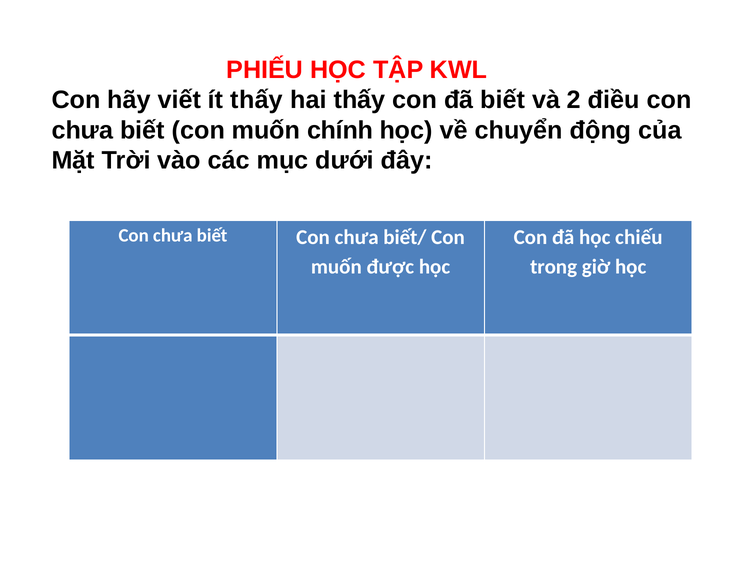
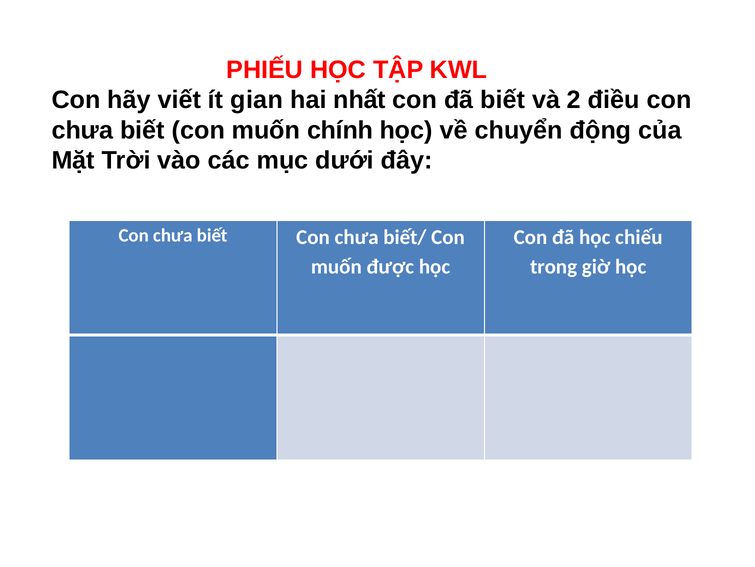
ít thấy: thấy -> gian (257, 100)
hai thấy: thấy -> nhất (360, 100)
